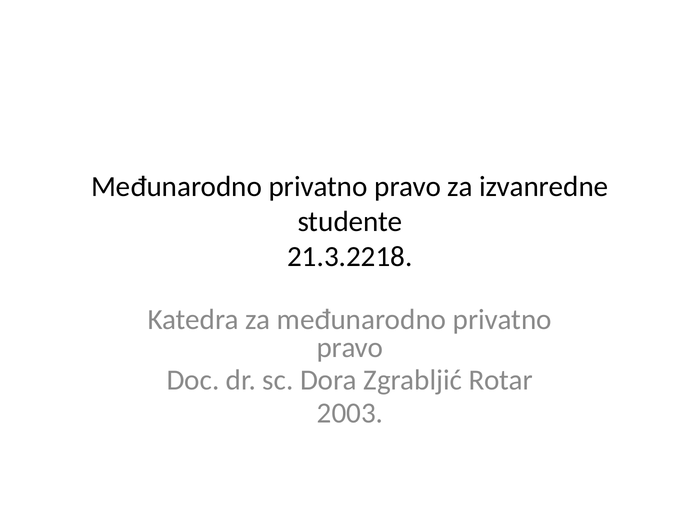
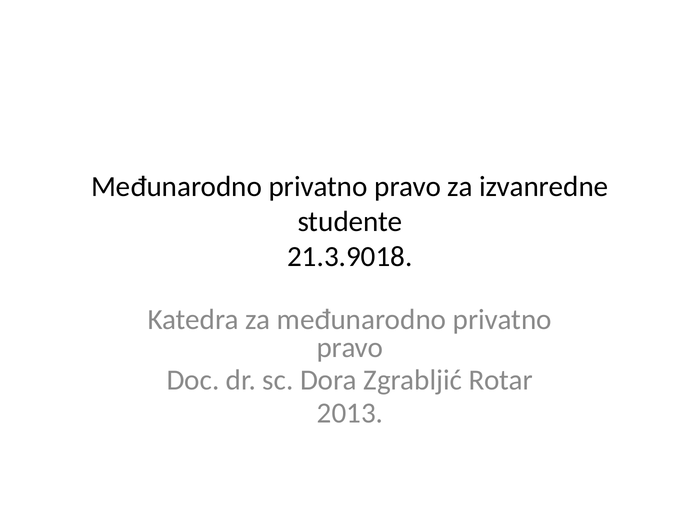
21.3.2218: 21.3.2218 -> 21.3.9018 (350, 256)
2003: 2003 -> 2013 (350, 413)
